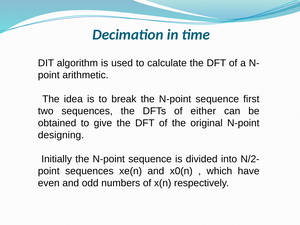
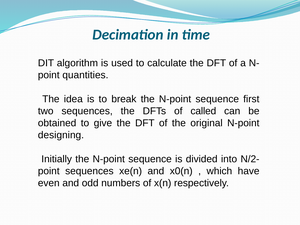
arithmetic: arithmetic -> quantities (85, 75)
either: either -> called (203, 111)
